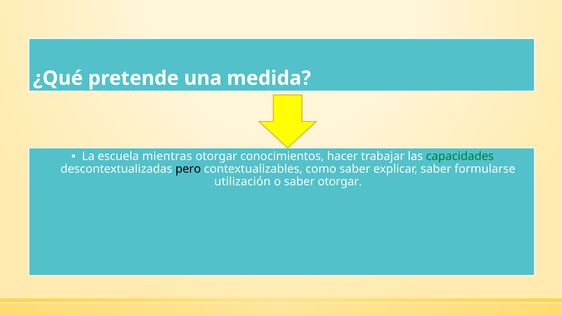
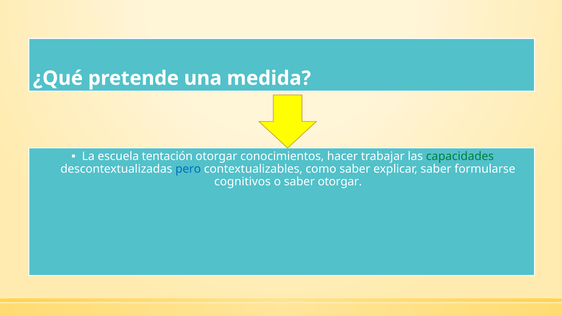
mientras: mientras -> tentación (167, 156)
pero colour: black -> blue (188, 169)
utilización: utilización -> cognitivos (242, 182)
